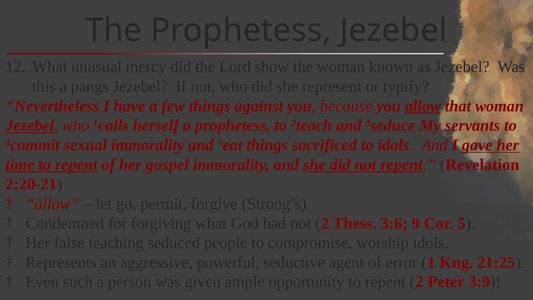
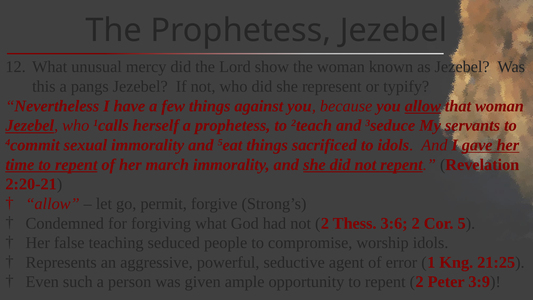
gospel: gospel -> march (167, 165)
3:6 9: 9 -> 2 (416, 223)
